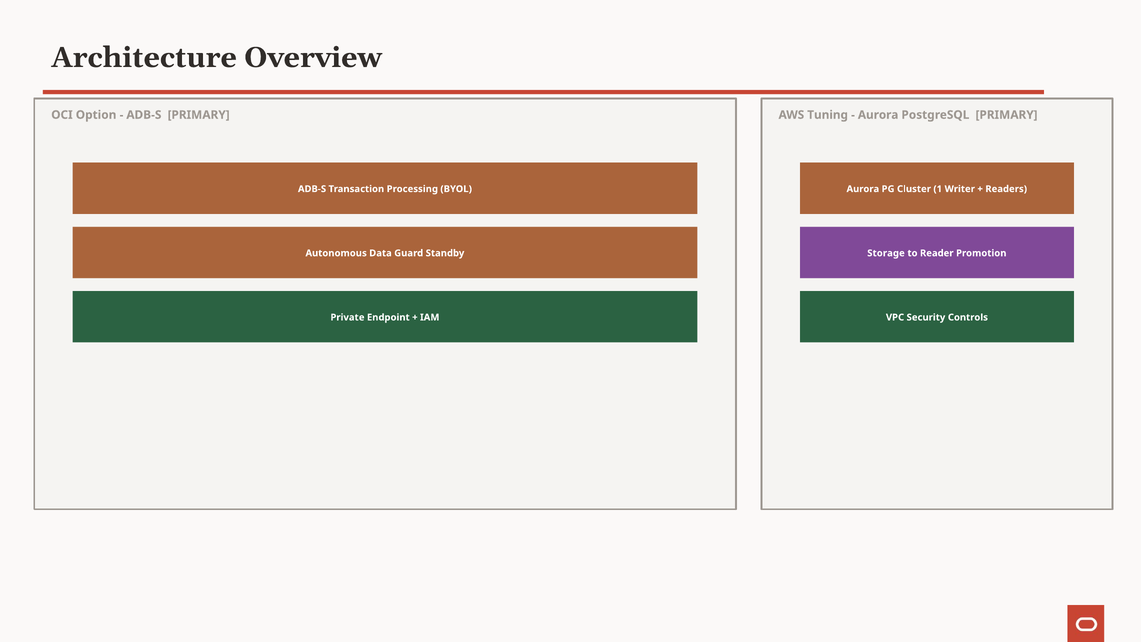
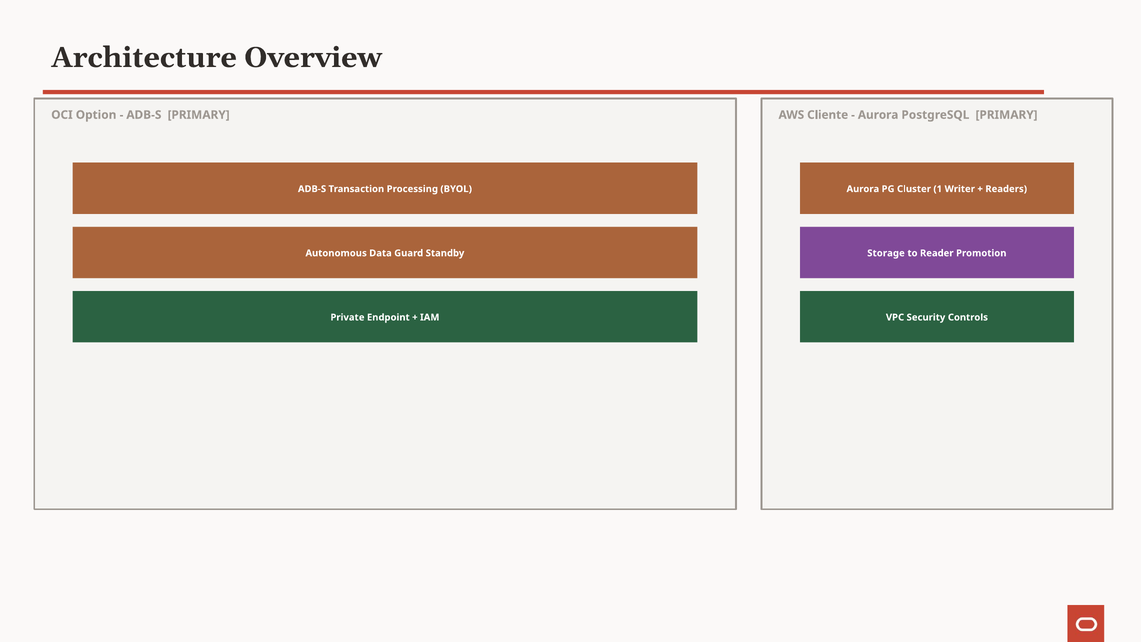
Tuning: Tuning -> Cliente (828, 115)
